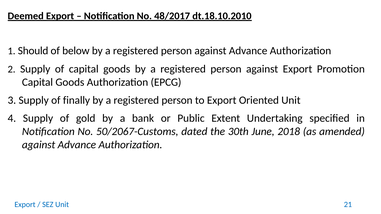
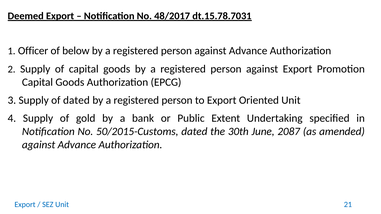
dt.18.10.2010: dt.18.10.2010 -> dt.15.78.7031 (222, 16)
Should: Should -> Officer (33, 51)
of finally: finally -> dated (76, 100)
50/2067-Customs: 50/2067-Customs -> 50/2015-Customs (137, 132)
2018: 2018 -> 2087 (289, 132)
